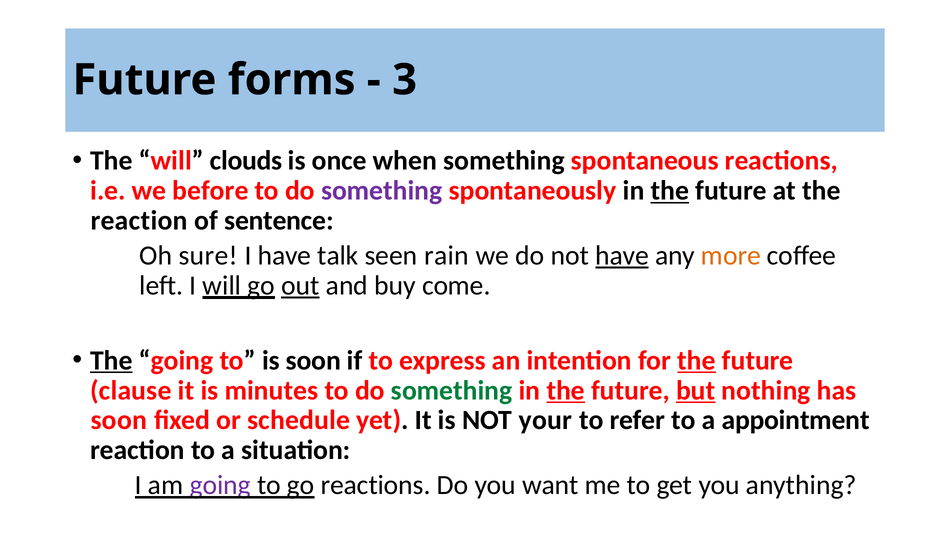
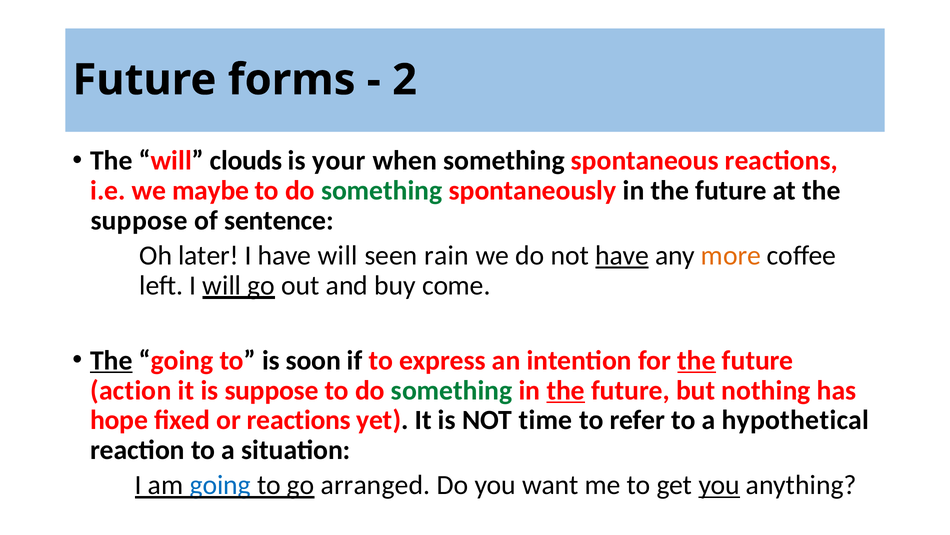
3: 3 -> 2 (405, 80)
once: once -> your (339, 161)
before: before -> maybe (211, 191)
something colour: purple -> green (382, 191)
the underline: present -> none (670, 191)
reaction: reaction -> suppose (139, 220)
sure: sure -> later (208, 255)
have talk: talk -> will (338, 255)
out underline: present -> none (300, 285)
clause: clause -> action (131, 390)
is minutes: minutes -> suppose (272, 390)
but underline: present -> none (696, 390)
soon: soon -> hope (119, 420)
or schedule: schedule -> reactions (299, 420)
your: your -> time (546, 420)
appointment: appointment -> hypothetical (795, 420)
going colour: purple -> blue (220, 485)
go reactions: reactions -> arranged (375, 485)
you underline: none -> present (719, 485)
